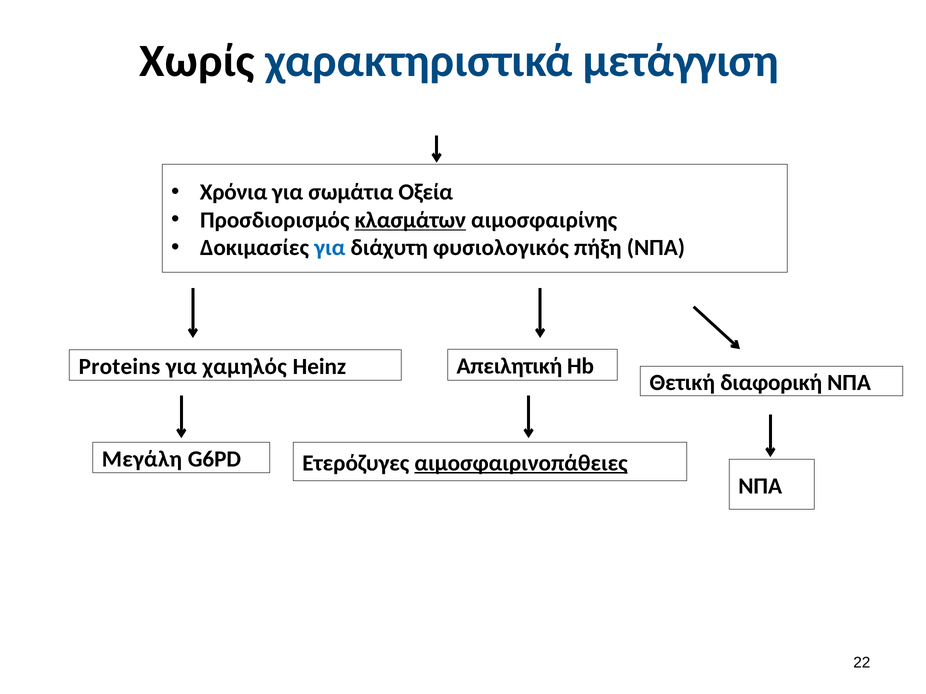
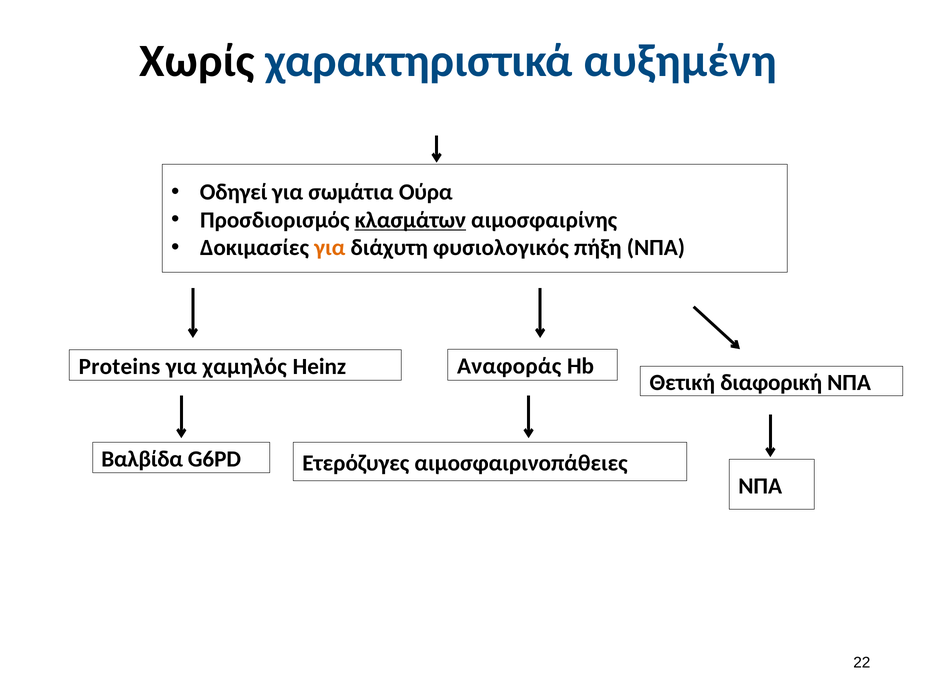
μετάγγιση: μετάγγιση -> αυξημένη (680, 61)
Χρόνια: Χρόνια -> Οδηγεί (234, 192)
Οξεία: Οξεία -> Ούρα (426, 192)
για colour: blue -> orange (330, 248)
Απειλητική: Απειλητική -> Αναφοράς (509, 366)
Μεγάλη: Μεγάλη -> Βαλβίδα (142, 459)
αιμοσφαιρινοπάθειες underline: present -> none (521, 463)
